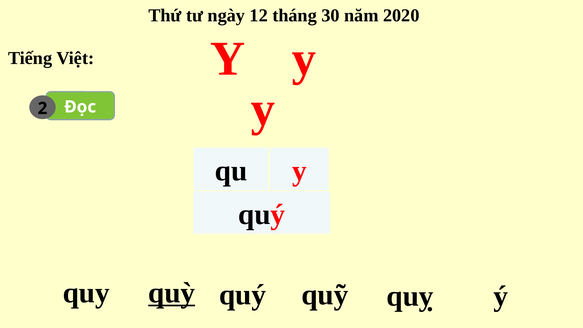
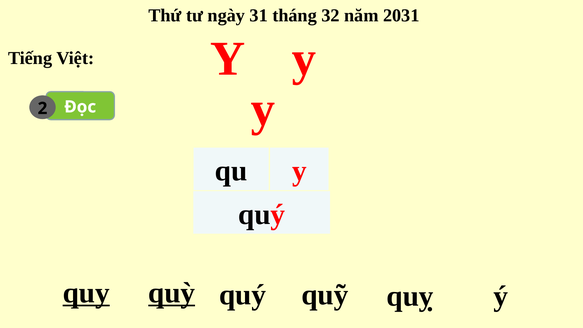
12: 12 -> 31 (259, 15)
30: 30 -> 32 (331, 15)
2020: 2020 -> 2031 (401, 15)
quy underline: none -> present (86, 293)
